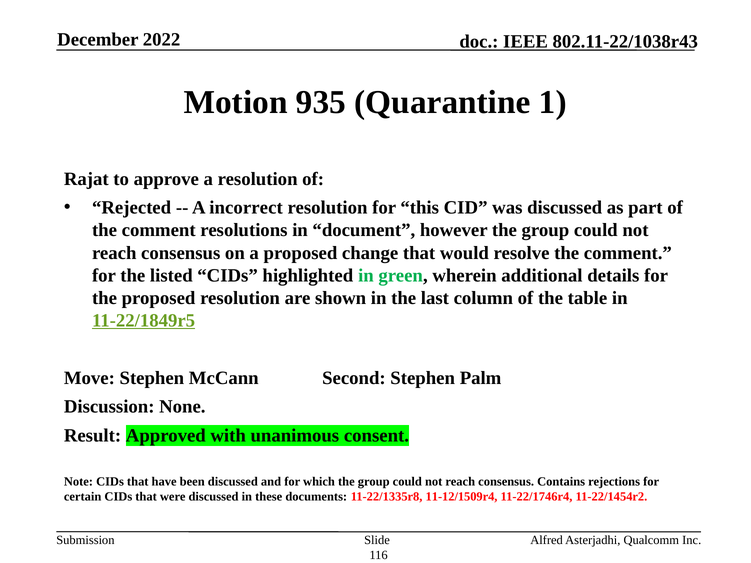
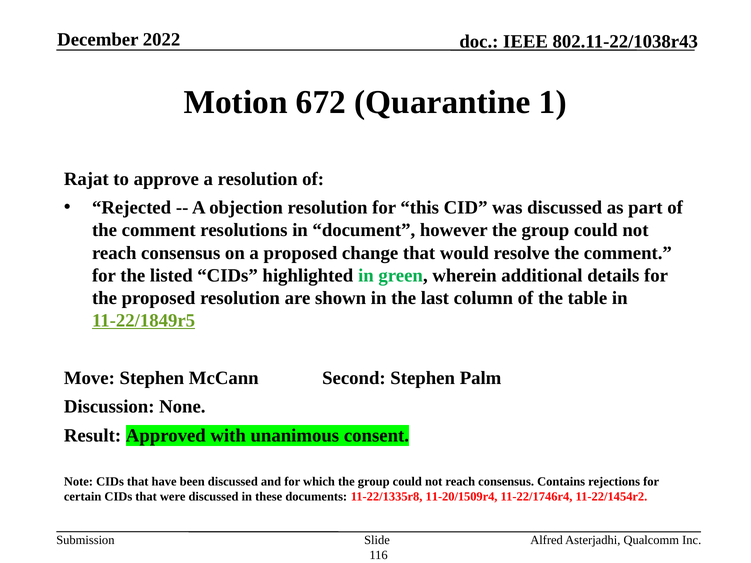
935: 935 -> 672 (321, 102)
incorrect: incorrect -> objection (246, 208)
11-12/1509r4: 11-12/1509r4 -> 11-20/1509r4 (462, 497)
